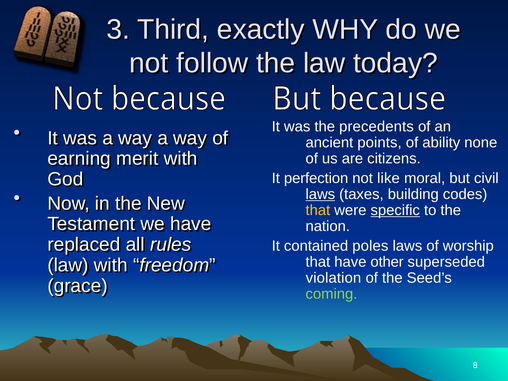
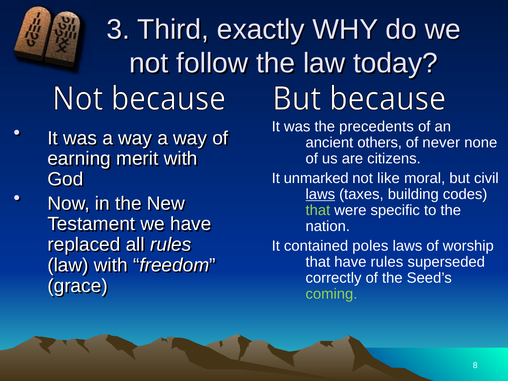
points: points -> others (380, 143)
ability: ability -> never (441, 143)
perfection: perfection -> unmarked (316, 178)
that colour: yellow -> light green (318, 210)
specific underline: present -> none (395, 210)
have other: other -> rules (387, 262)
violation: violation -> correctly (334, 278)
